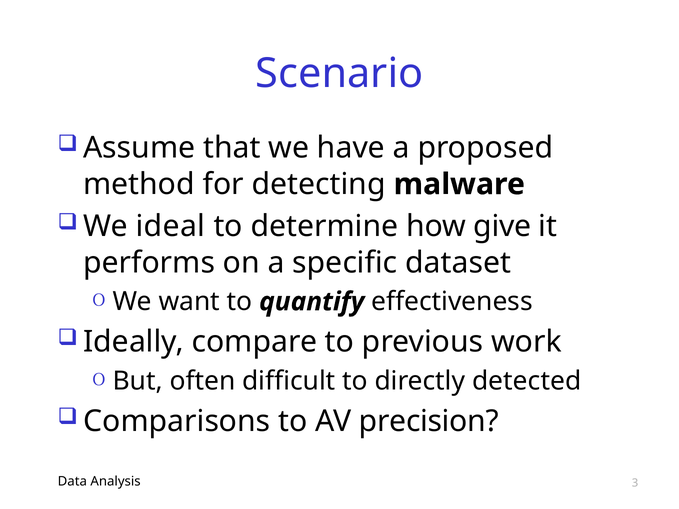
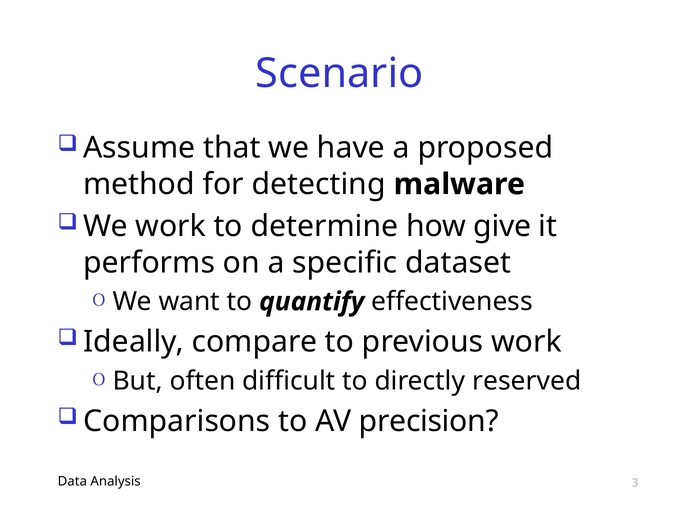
We ideal: ideal -> work (171, 227)
detected: detected -> reserved (527, 381)
